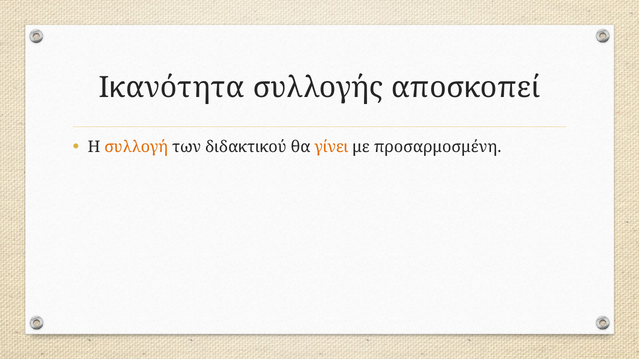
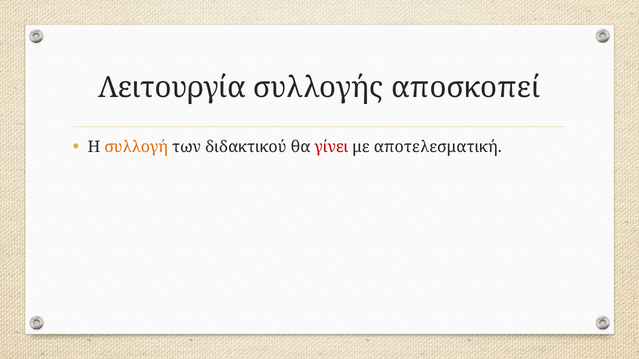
Ικανότητα: Ικανότητα -> Λειτουργία (172, 88)
γίνει colour: orange -> red (331, 147)
προσαρμοσμένη: προσαρμοσμένη -> αποτελεσματική (438, 147)
